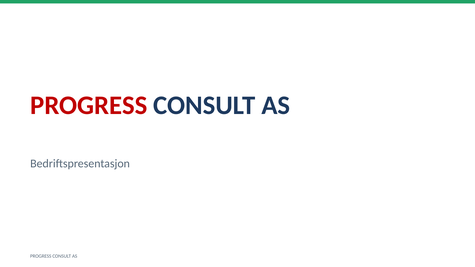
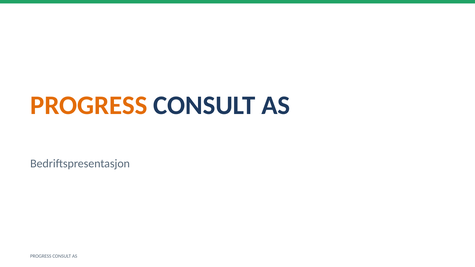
PROGRESS colour: red -> orange (89, 105)
